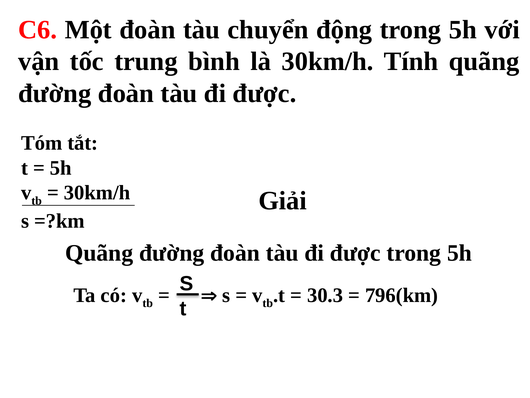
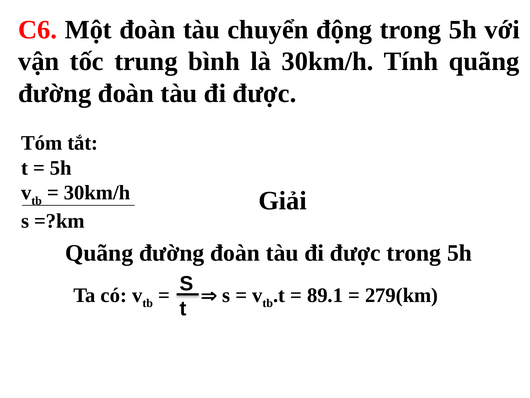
30.3: 30.3 -> 89.1 (325, 295)
796(km: 796(km -> 279(km (402, 295)
